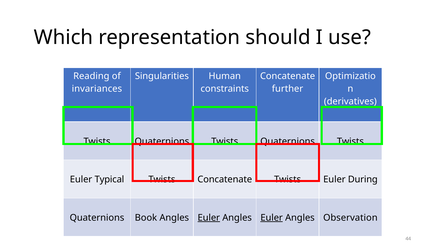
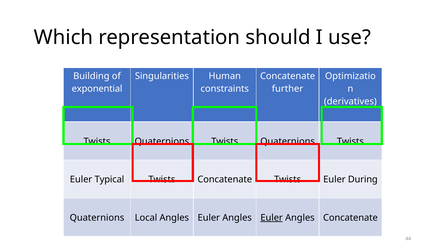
Reading: Reading -> Building (91, 76)
invariances: invariances -> exponential (97, 89)
Book: Book -> Local (146, 218)
Euler underline: present -> none (209, 218)
Angles Observation: Observation -> Concatenate (350, 218)
